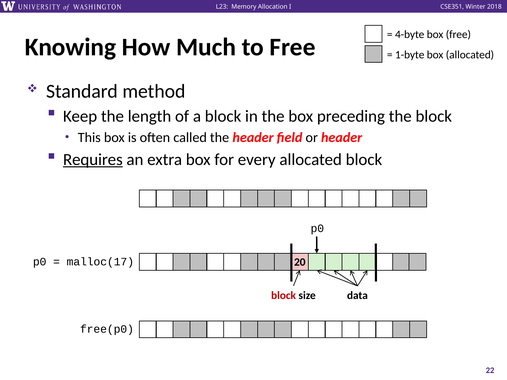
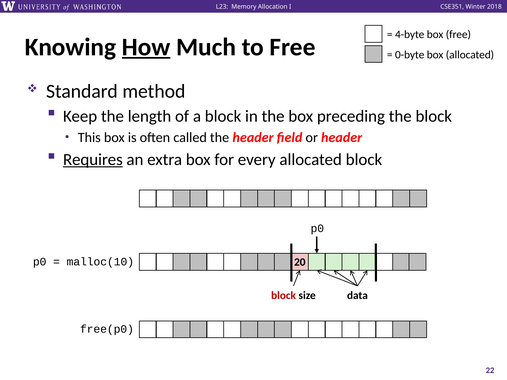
How underline: none -> present (146, 47)
1-byte: 1-byte -> 0-byte (410, 55)
malloc(17: malloc(17 -> malloc(10 (100, 262)
